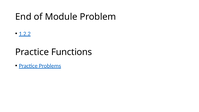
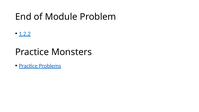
Functions: Functions -> Monsters (72, 52)
